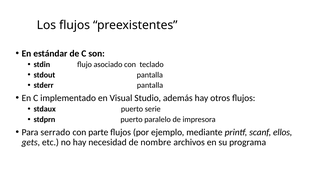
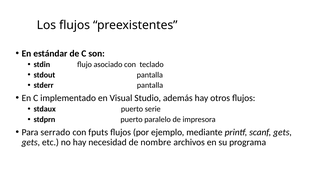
parte: parte -> fputs (98, 132)
scanf ellos: ellos -> gets (283, 132)
